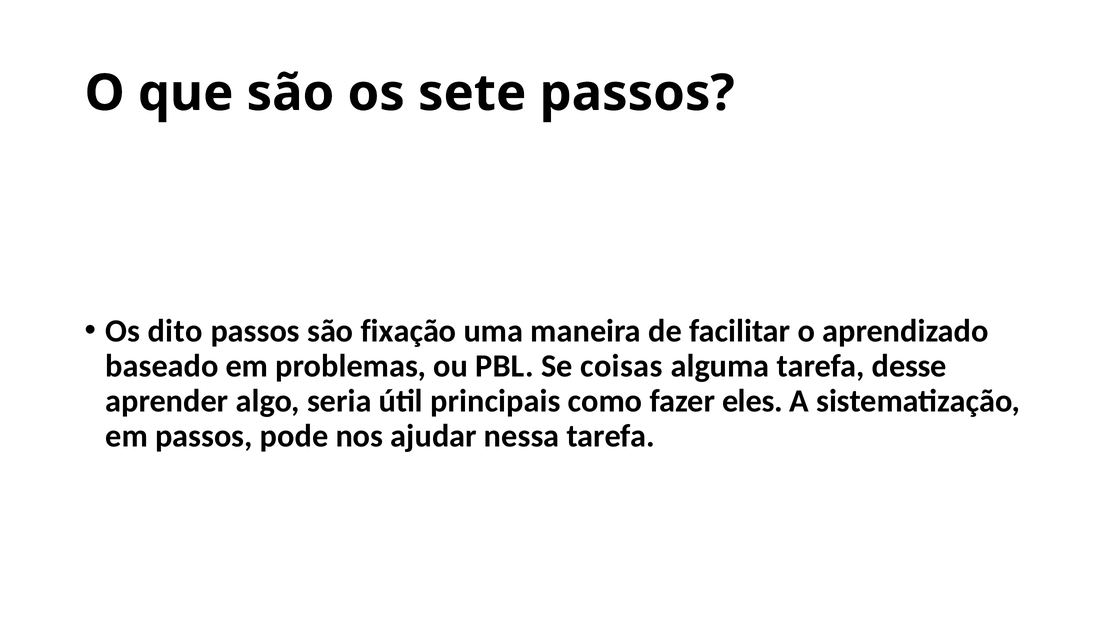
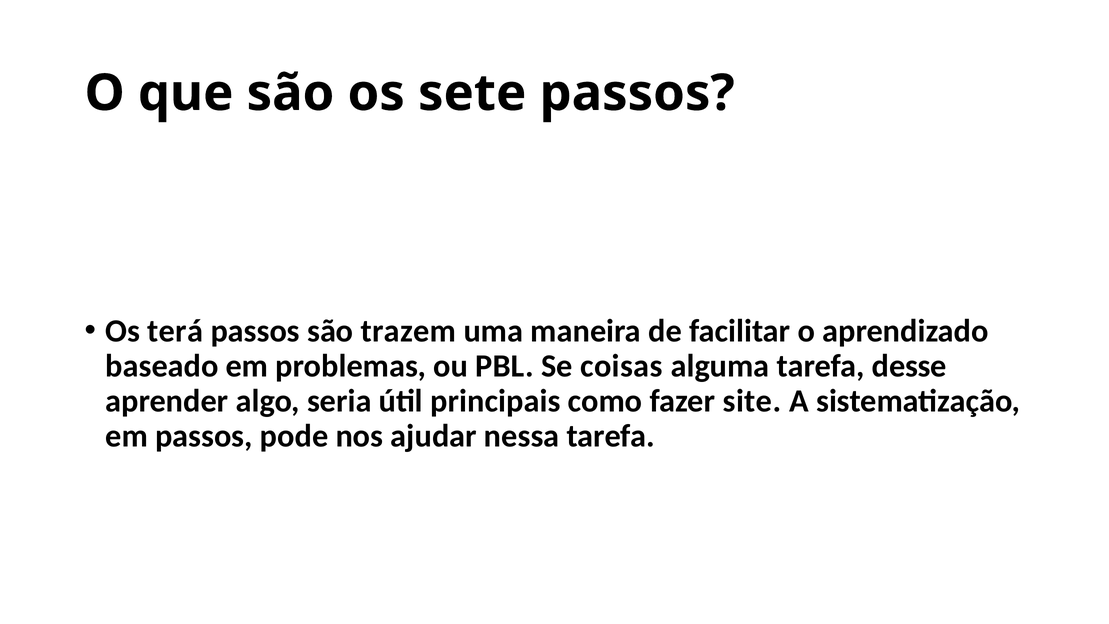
dito: dito -> terá (175, 331)
fixação: fixação -> trazem (408, 331)
eles: eles -> site (752, 401)
